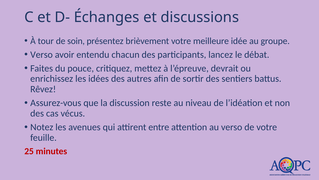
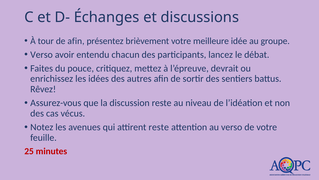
de soin: soin -> afin (76, 41)
attirent entre: entre -> reste (159, 127)
